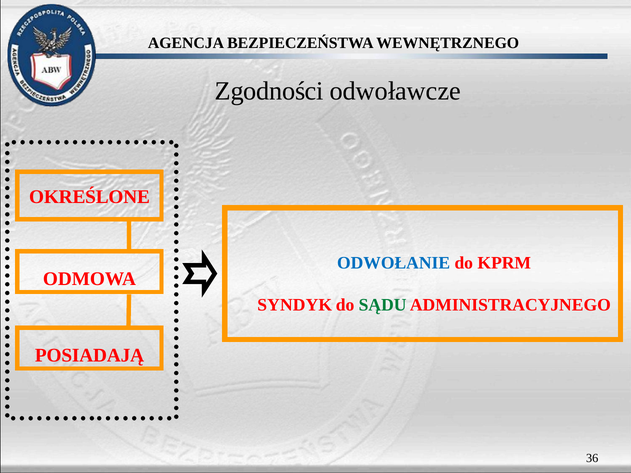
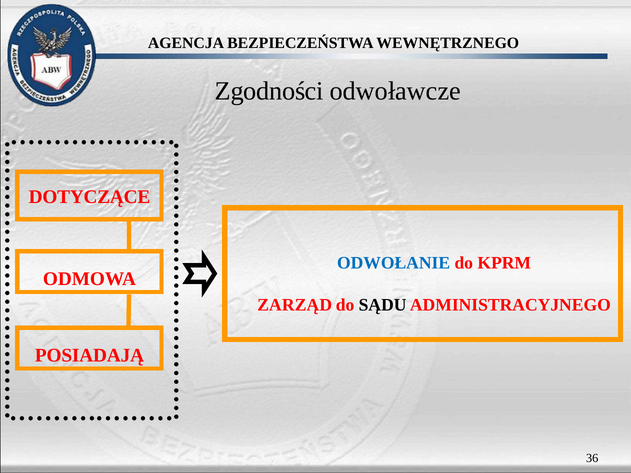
OKREŚLONE: OKREŚLONE -> DOTYCZĄCE (90, 197)
SYNDYK: SYNDYK -> ZARZĄD (295, 305)
SĄDU colour: green -> black (383, 305)
